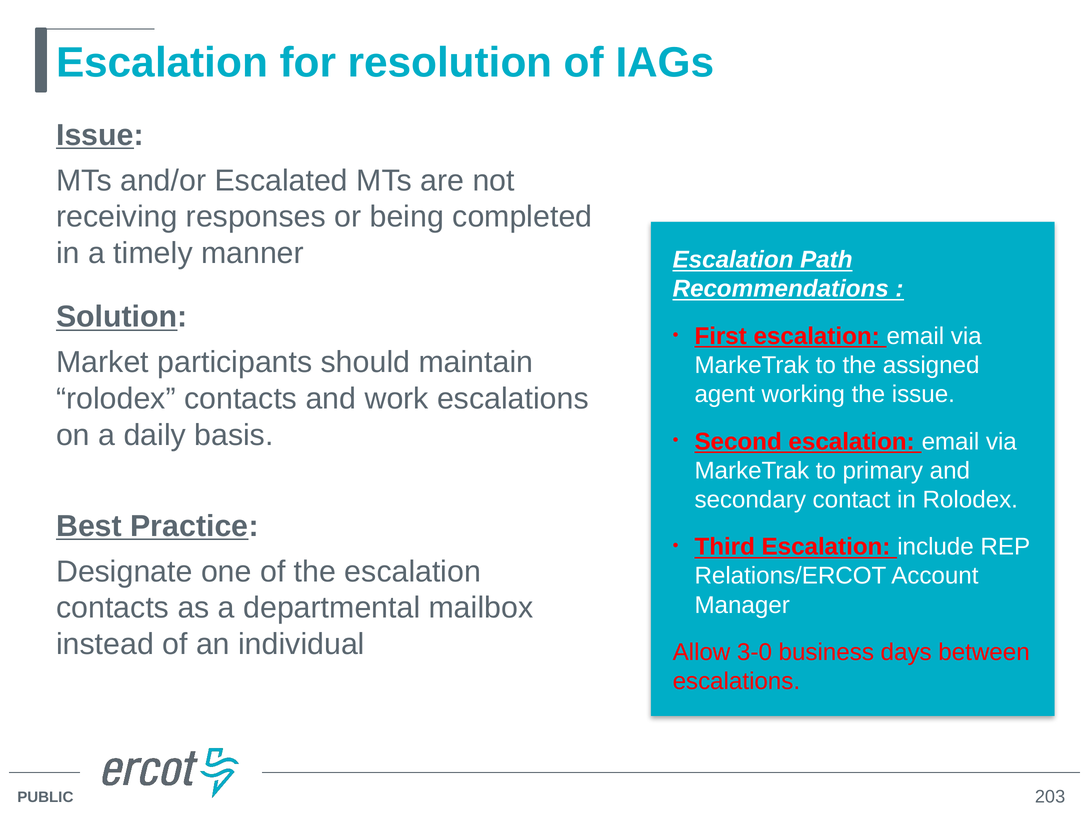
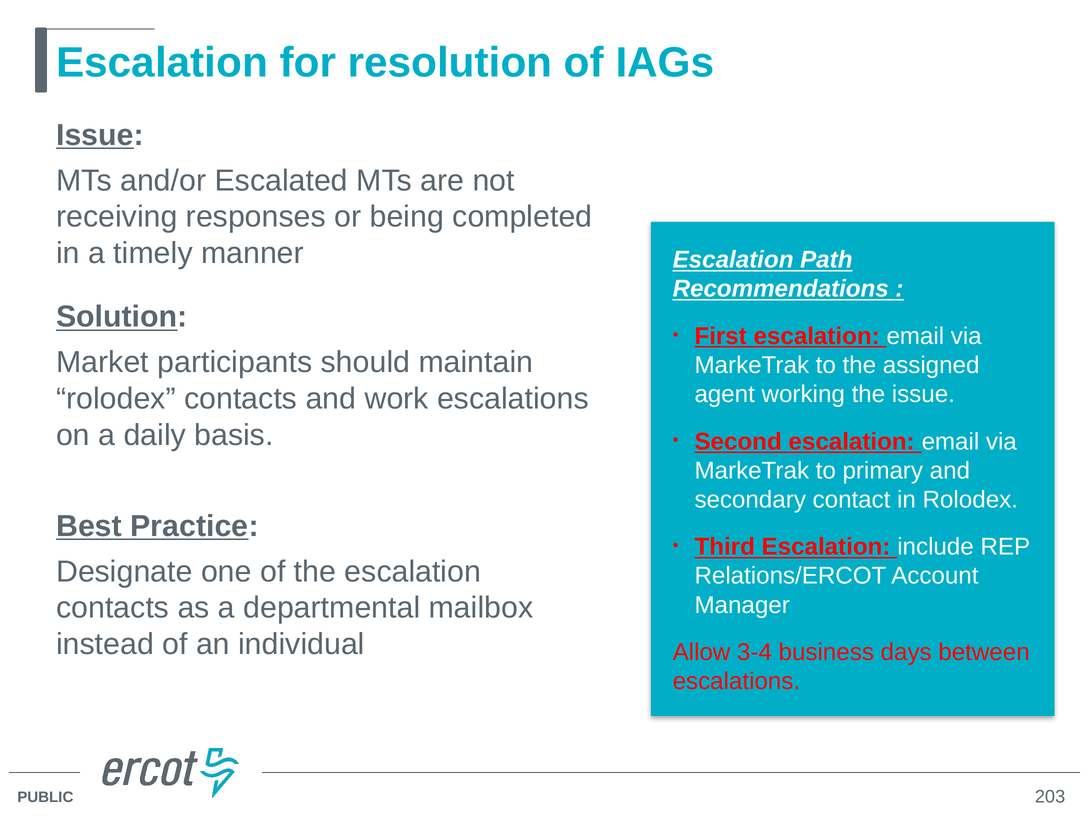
3-0: 3-0 -> 3-4 (755, 652)
